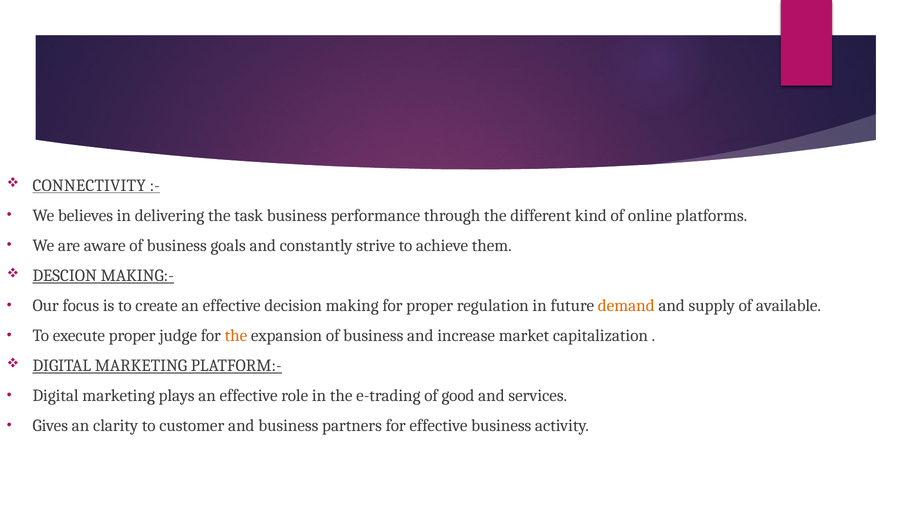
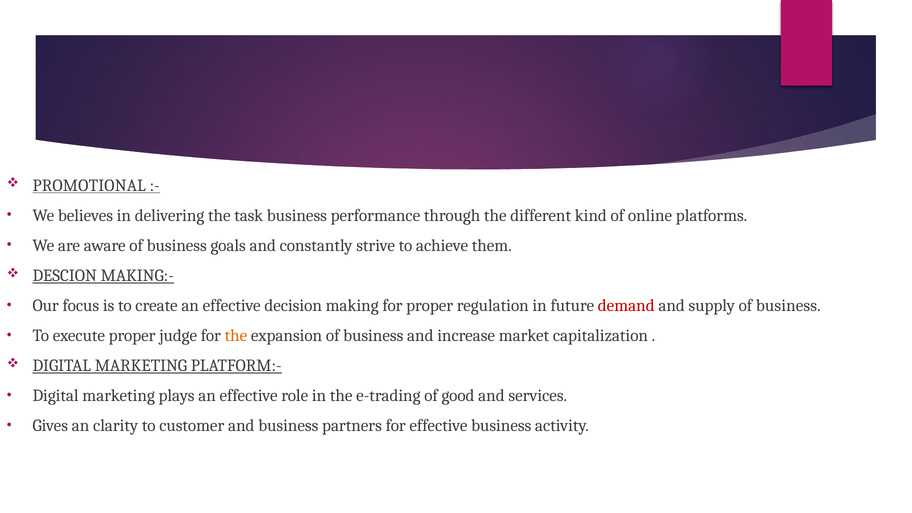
CONNECTIVITY: CONNECTIVITY -> PROMOTIONAL (89, 185)
demand colour: orange -> red (626, 305)
supply of available: available -> business (788, 305)
